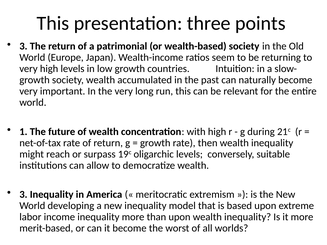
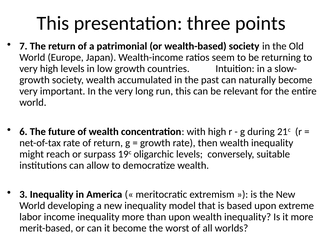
3: 3 -> 7 (23, 46)
1: 1 -> 6 (23, 132)
